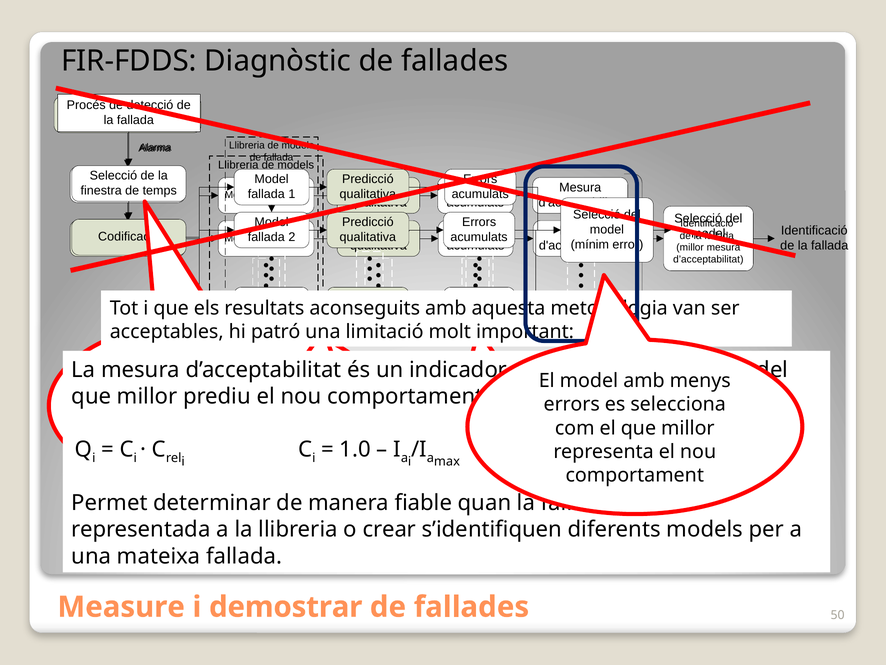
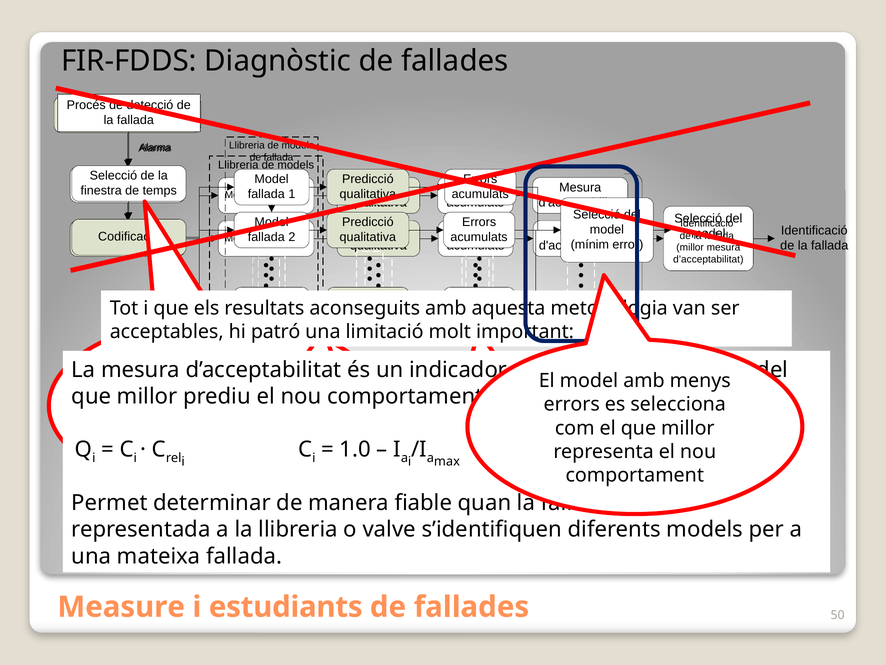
crear: crear -> valve (389, 529)
demostrar: demostrar -> estudiants (286, 607)
